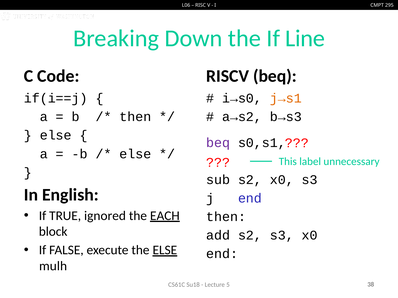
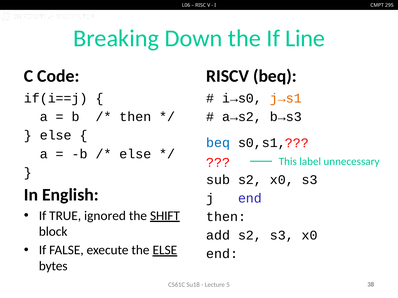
beq colour: purple -> blue (218, 143)
EACH: EACH -> SHIFT (165, 216)
mulh: mulh -> bytes (53, 266)
